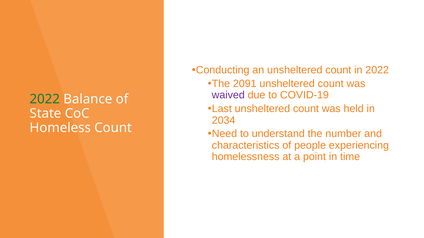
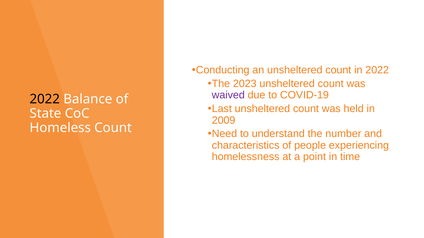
2091: 2091 -> 2023 (245, 84)
2022 colour: green -> black (45, 99)
2034: 2034 -> 2009 (224, 120)
